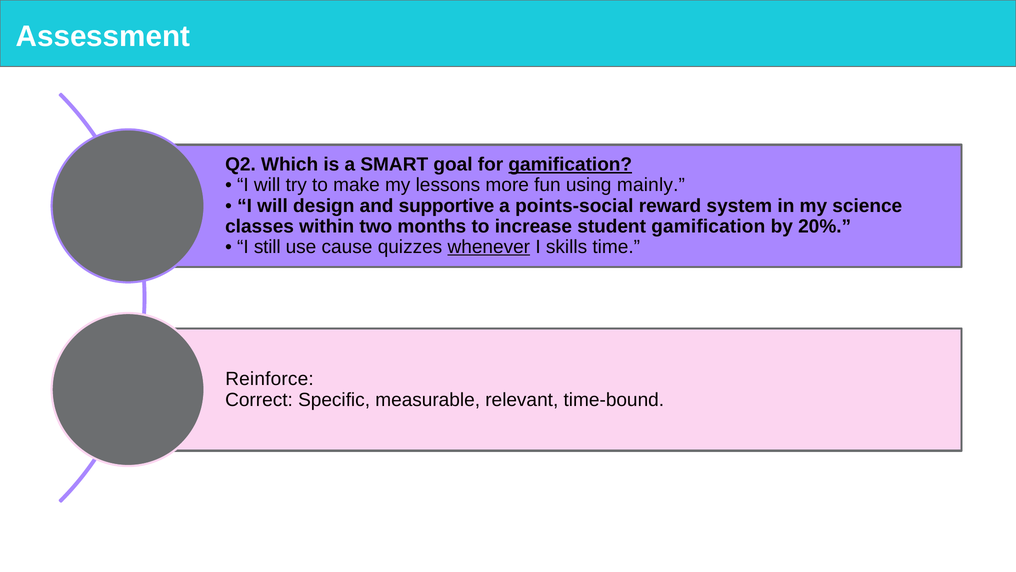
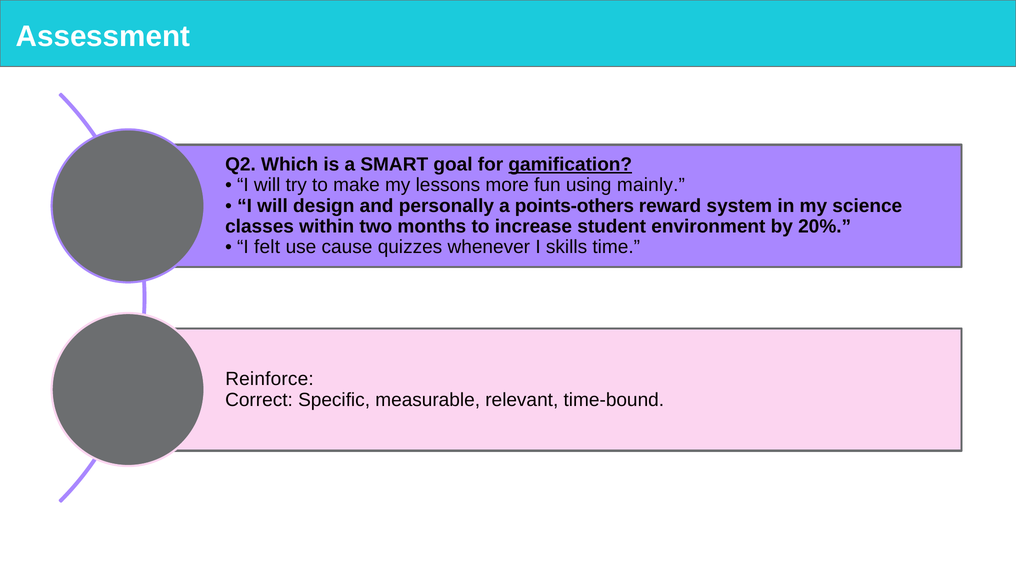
supportive: supportive -> personally (446, 206)
points-social: points-social -> points-others (574, 206)
student gamification: gamification -> environment (708, 226)
still: still -> felt (267, 247)
whenever underline: present -> none (489, 247)
